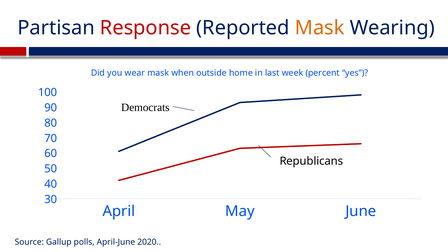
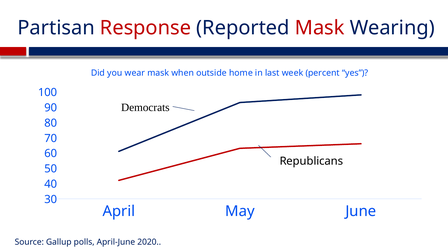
Mask colour: orange -> red (320, 28)
